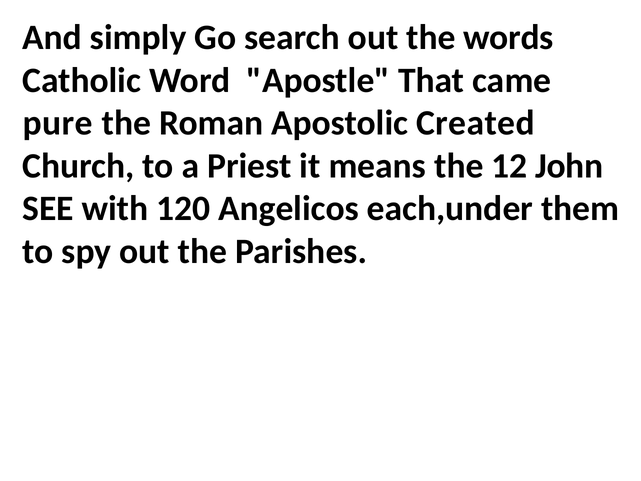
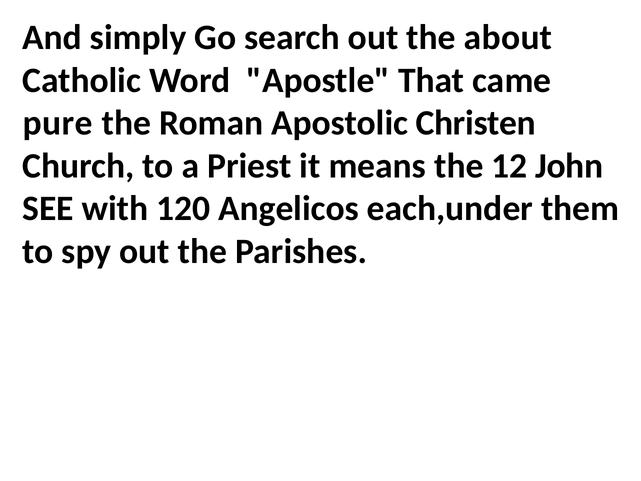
words: words -> about (508, 38)
Created: Created -> Christen (476, 123)
